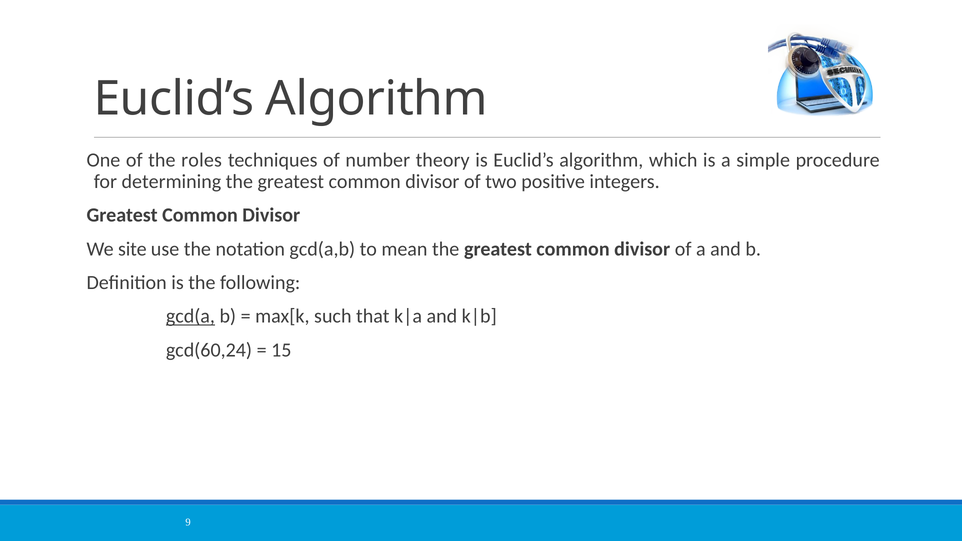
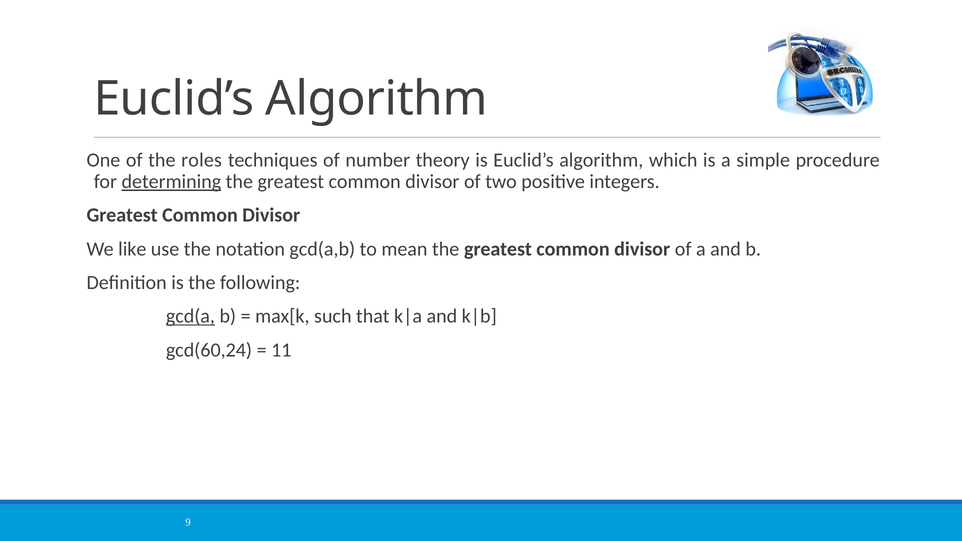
determining underline: none -> present (171, 182)
site: site -> like (132, 249)
15: 15 -> 11 (281, 350)
